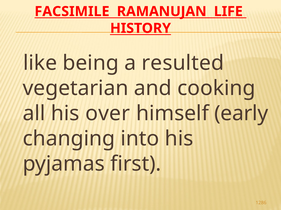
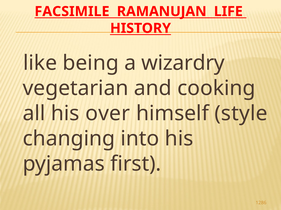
resulted: resulted -> wizardry (183, 63)
early: early -> style (241, 114)
